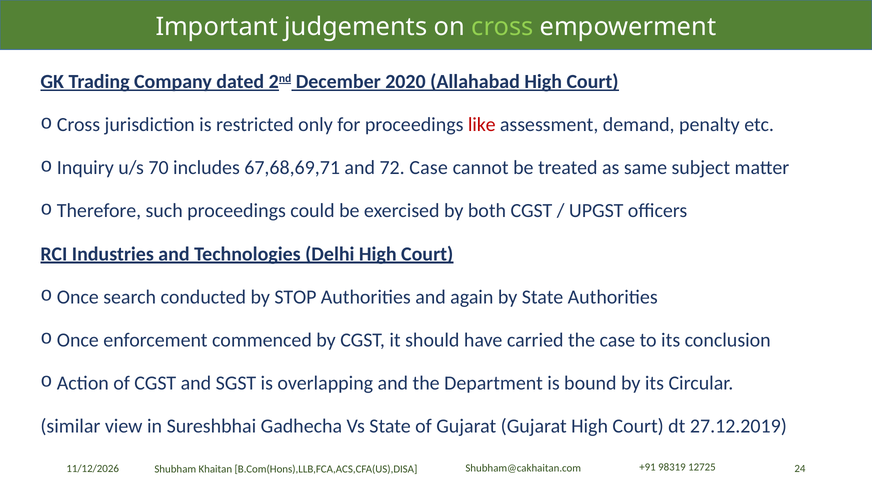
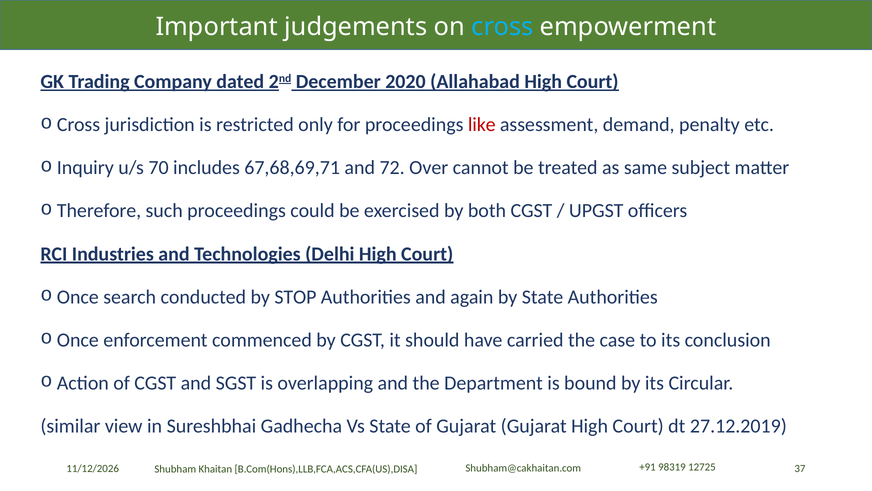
cross colour: light green -> light blue (502, 27)
72 Case: Case -> Over (429, 168)
24: 24 -> 37 (800, 468)
